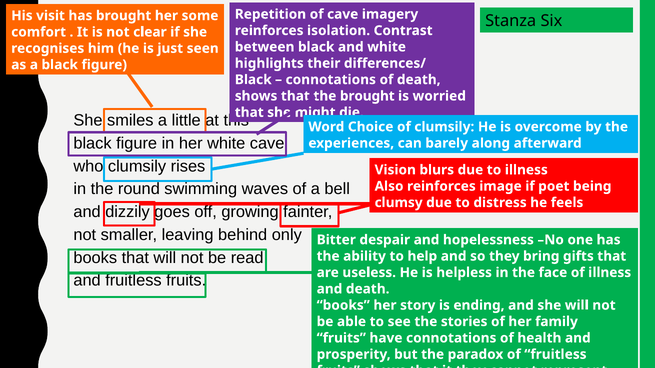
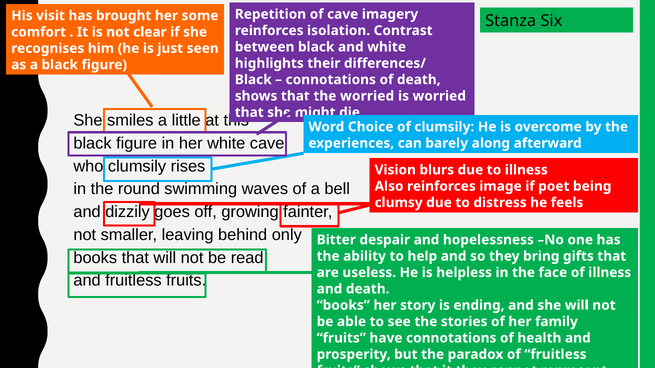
brought: brought -> worried (367, 96)
